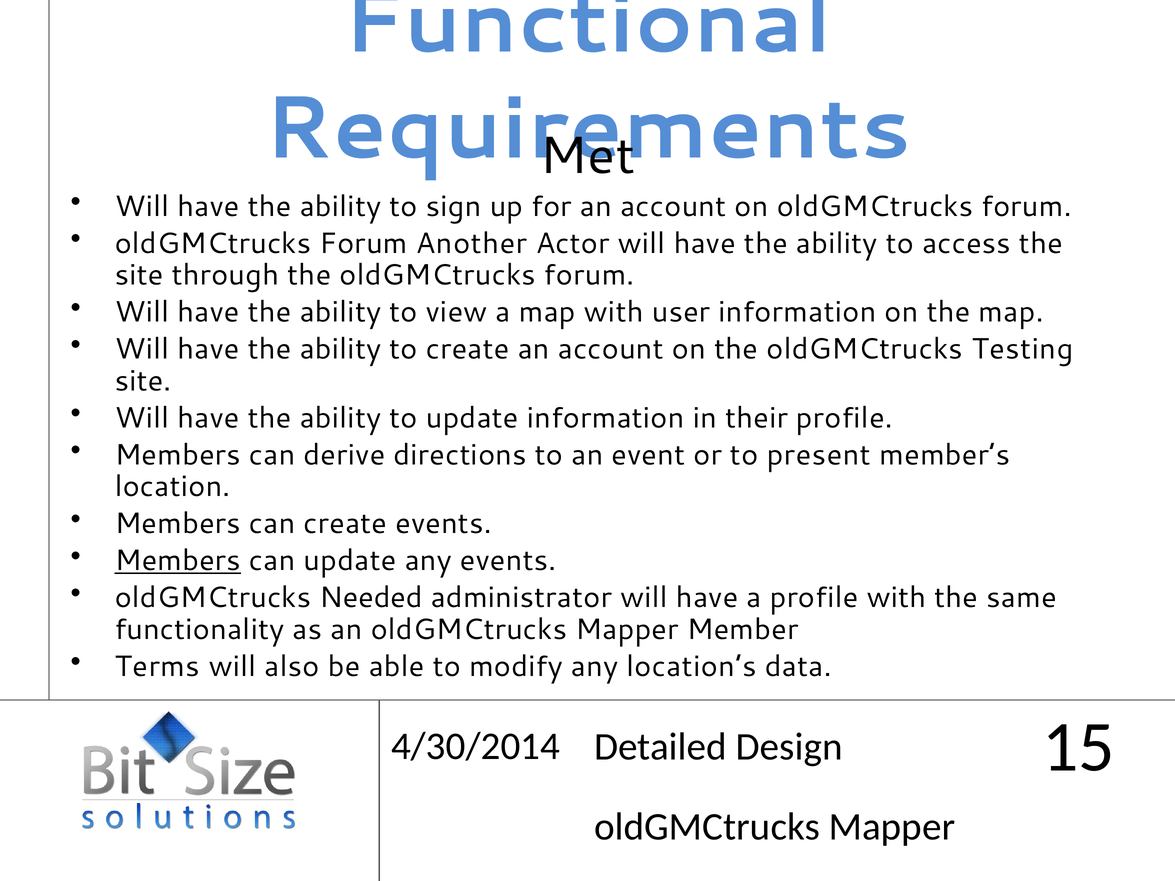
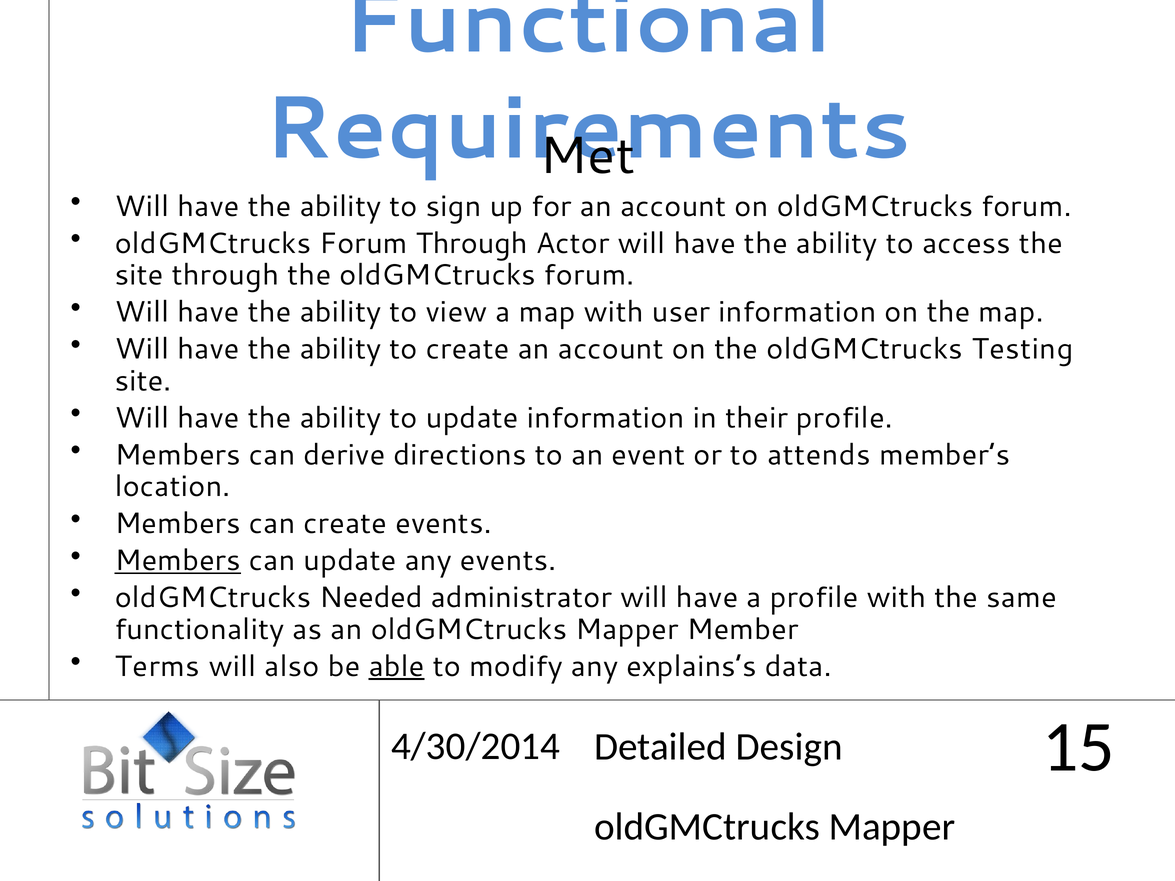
Forum Another: Another -> Through (472, 244)
present: present -> attends (819, 455)
able underline: none -> present (397, 667)
location’s: location’s -> explains’s (692, 667)
